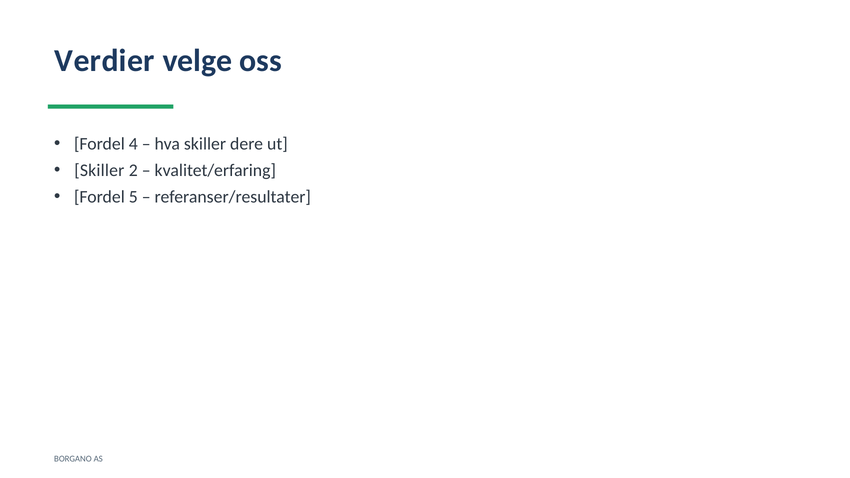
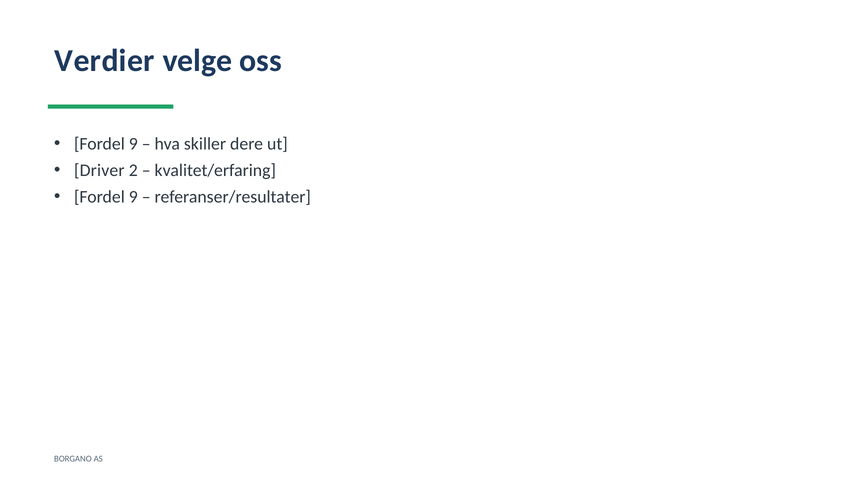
4: 4 -> 9 (133, 144)
Skiller: Skiller -> Driver (99, 171)
5: 5 -> 9 (133, 197)
